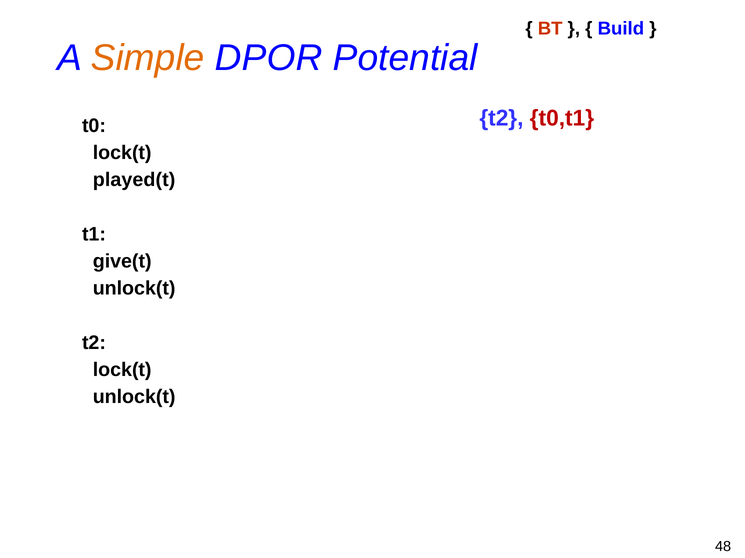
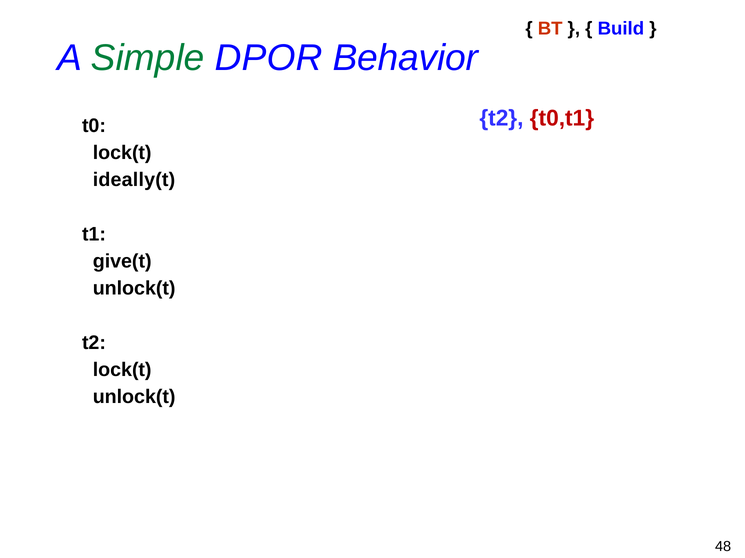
Simple colour: orange -> green (148, 58)
Potential: Potential -> Behavior (405, 58)
played(t: played(t -> ideally(t (134, 180)
